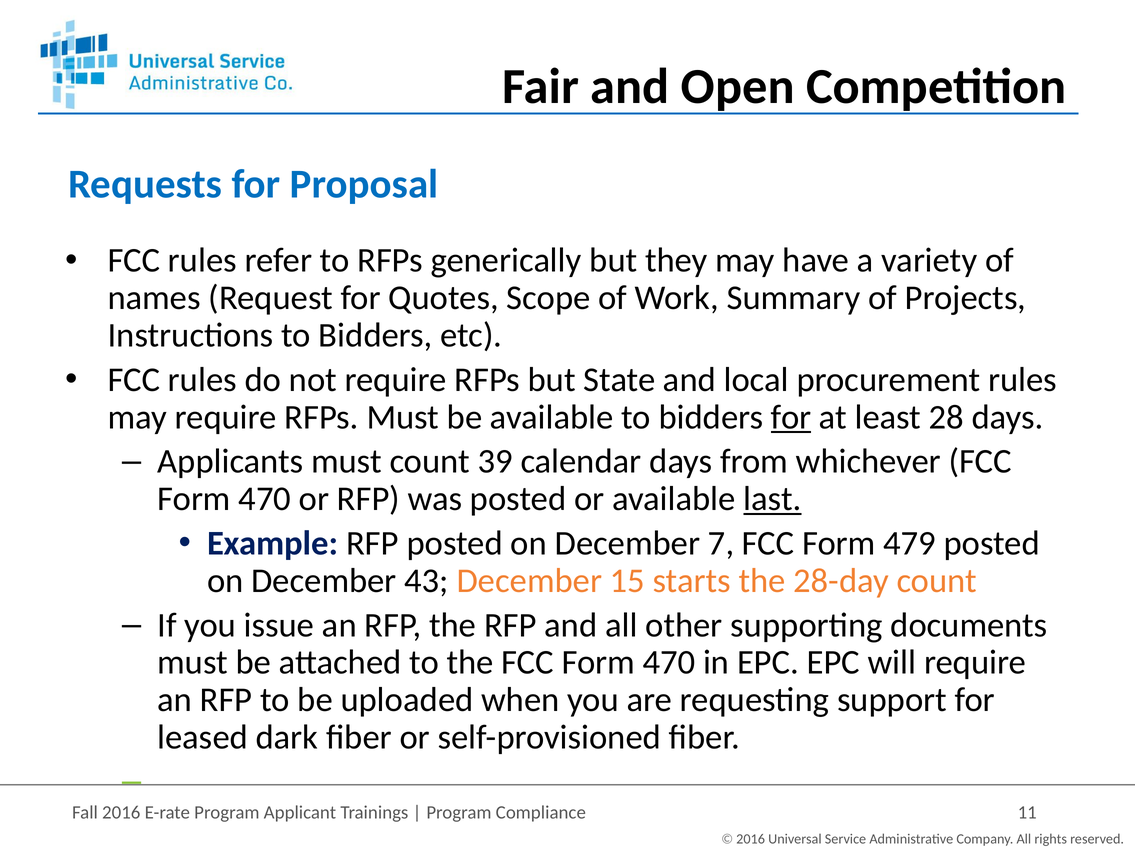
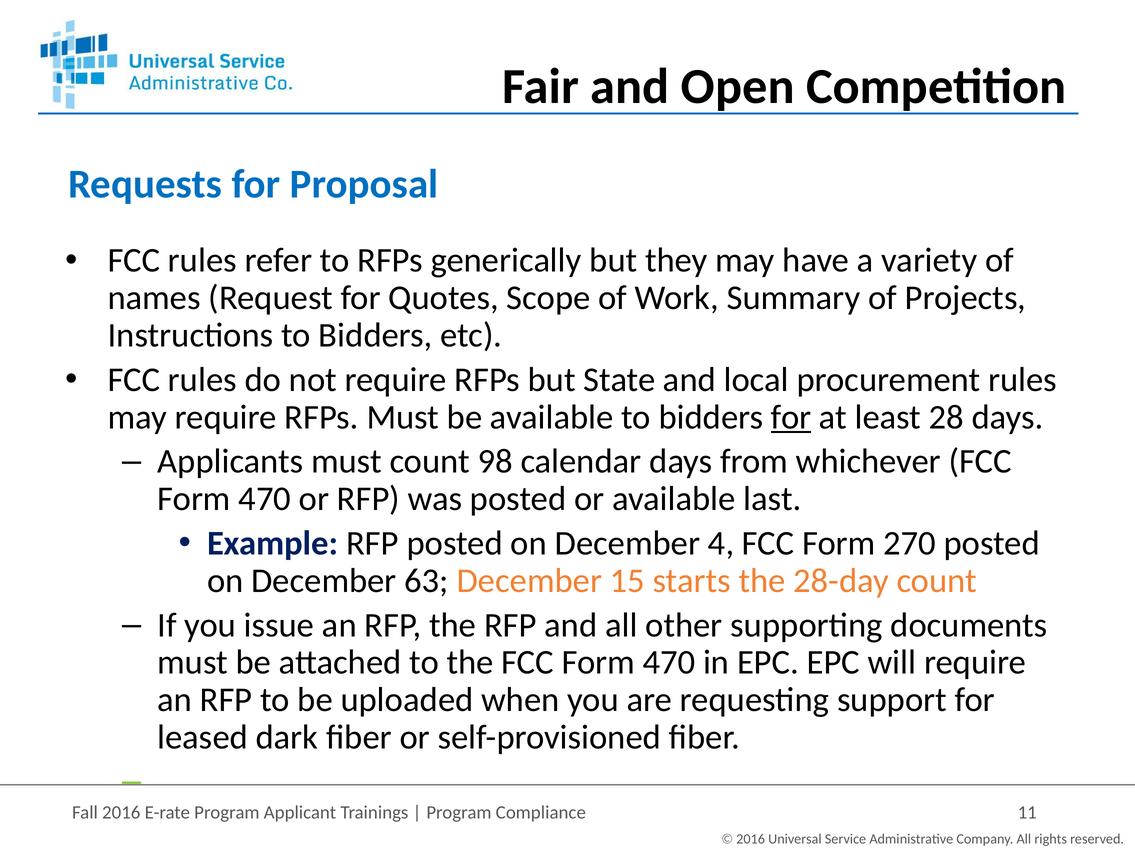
39: 39 -> 98 (495, 462)
last underline: present -> none (772, 499)
7: 7 -> 4 (721, 543)
479: 479 -> 270 (910, 543)
43: 43 -> 63 (427, 581)
